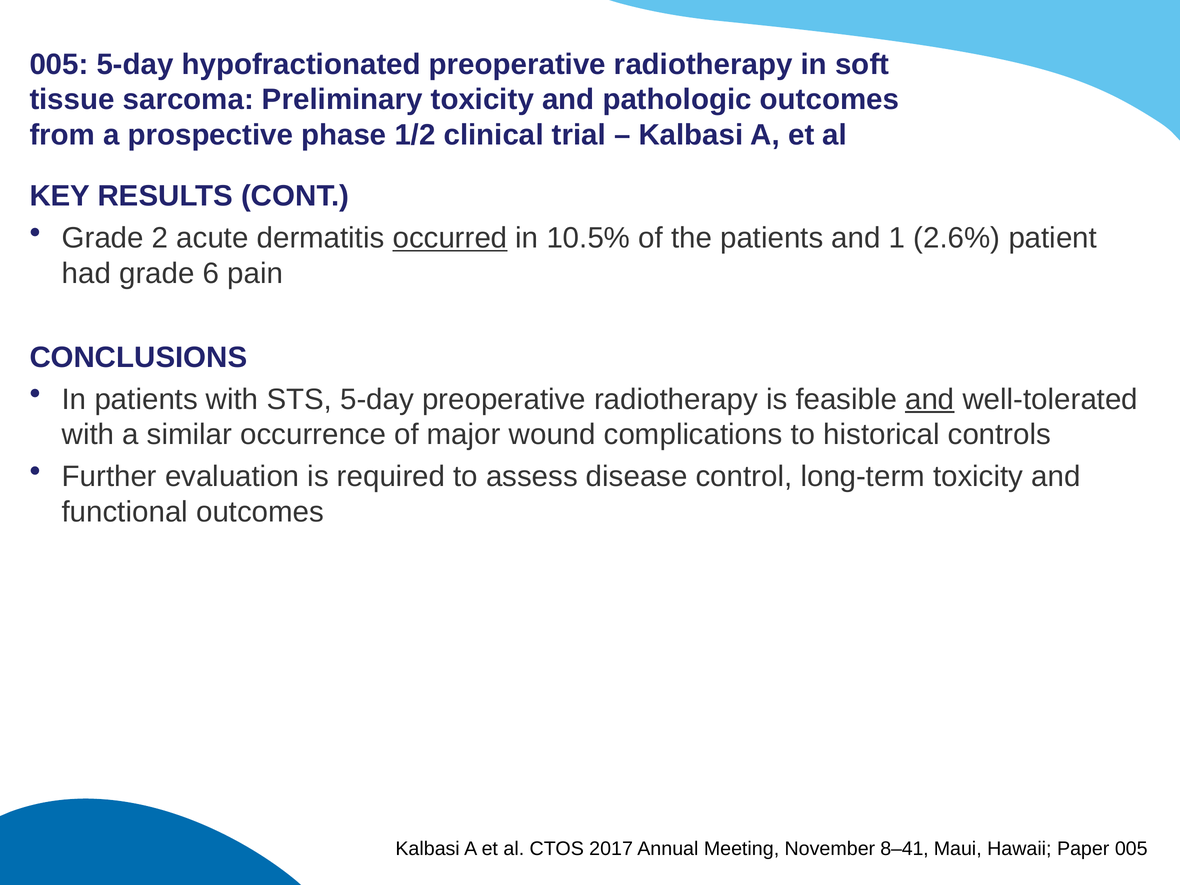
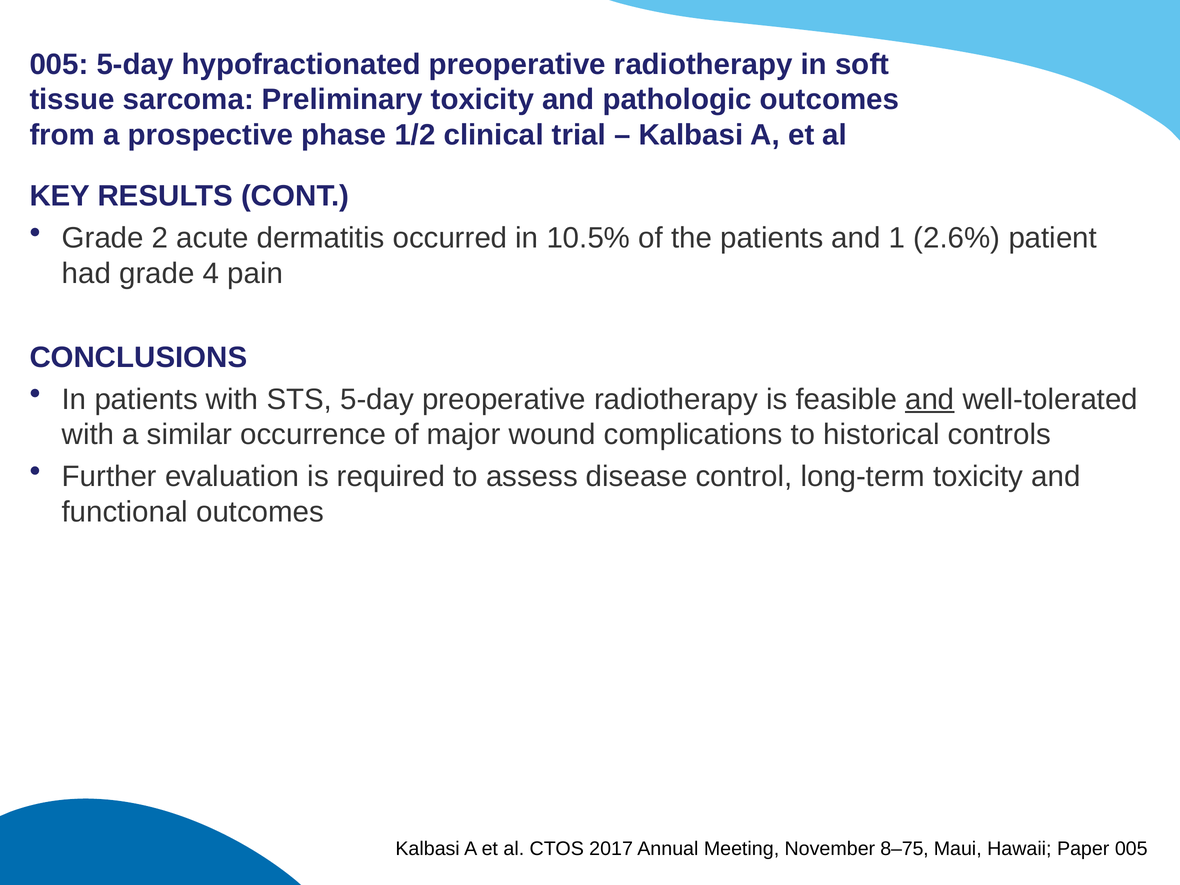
occurred underline: present -> none (450, 238)
6: 6 -> 4 (211, 273)
8–41: 8–41 -> 8–75 (904, 849)
